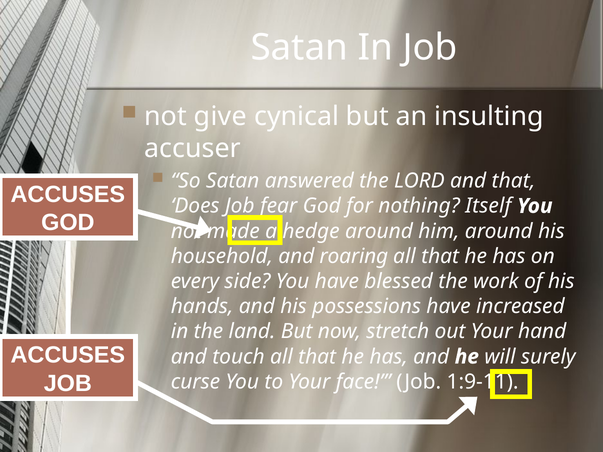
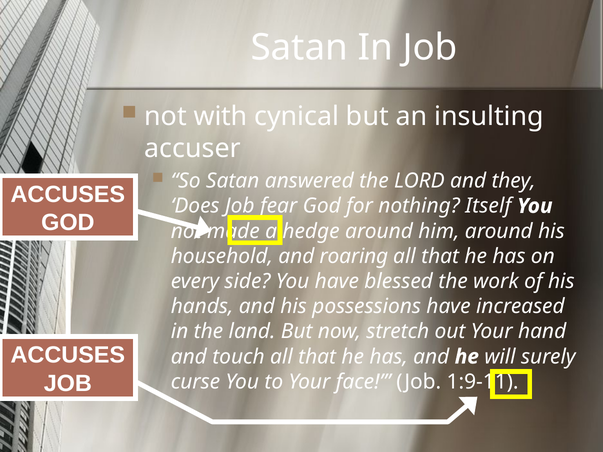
give: give -> with (221, 116)
and that: that -> they (514, 181)
